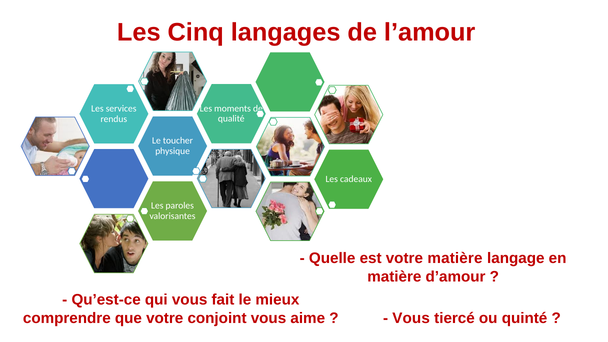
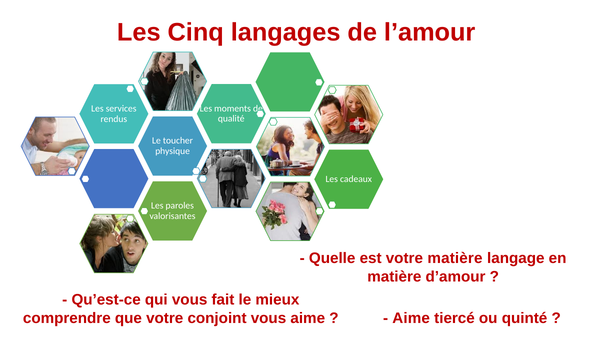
Vous: Vous -> Aime (411, 318)
